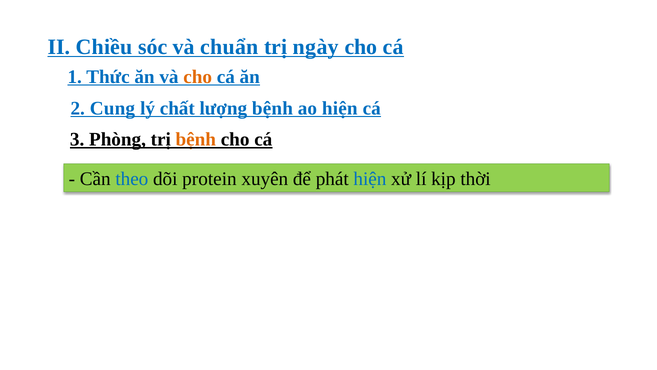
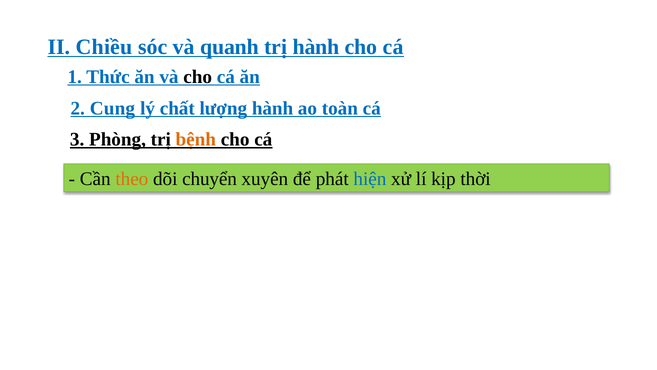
chuẩn: chuẩn -> quanh (230, 47)
trị ngày: ngày -> hành (316, 47)
cho colour: orange -> black (198, 77)
lượng bệnh: bệnh -> hành (273, 108)
ao hiện: hiện -> toàn (340, 108)
theo colour: blue -> orange (132, 179)
protein: protein -> chuyển (210, 179)
